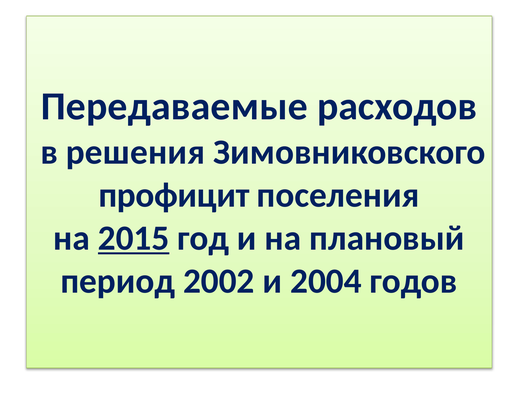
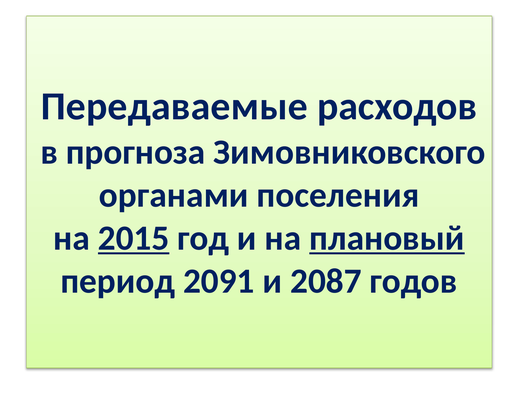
решения: решения -> прогноза (136, 152)
профицит: профицит -> органами (174, 195)
плановый underline: none -> present (387, 238)
2002: 2002 -> 2091 (219, 282)
2004: 2004 -> 2087 (326, 282)
